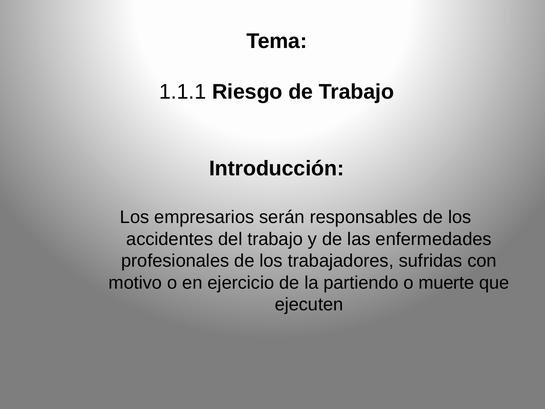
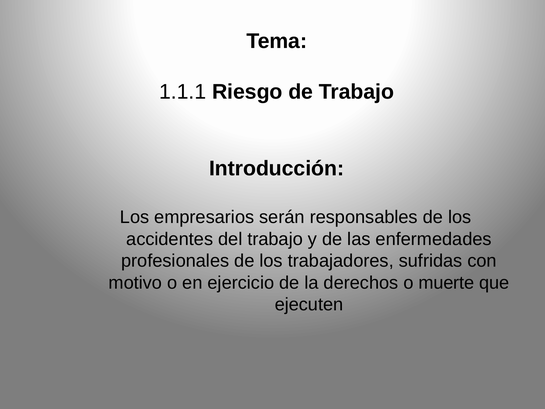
partiendo: partiendo -> derechos (361, 283)
